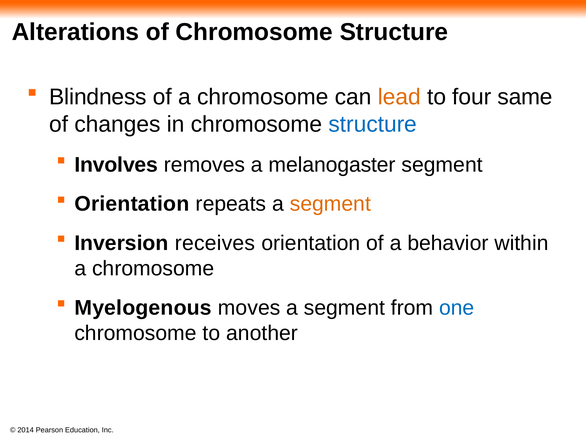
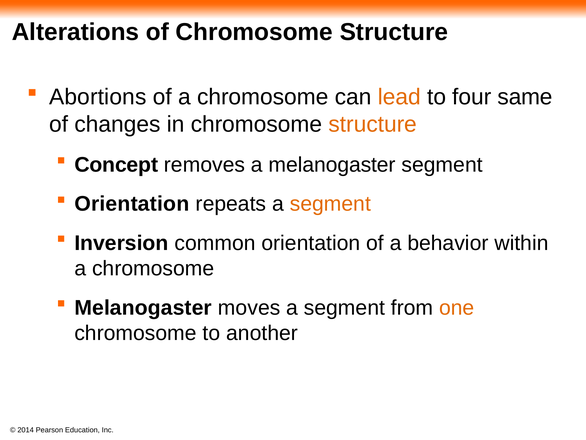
Blindness: Blindness -> Abortions (98, 97)
structure colour: blue -> orange (373, 124)
Involves: Involves -> Concept (116, 165)
receives: receives -> common (215, 243)
Myelogenous: Myelogenous -> Melanogaster (143, 307)
one colour: blue -> orange (457, 307)
